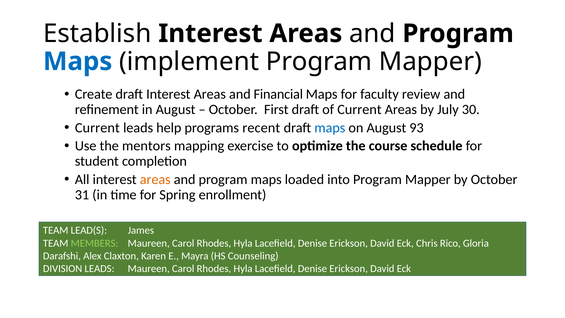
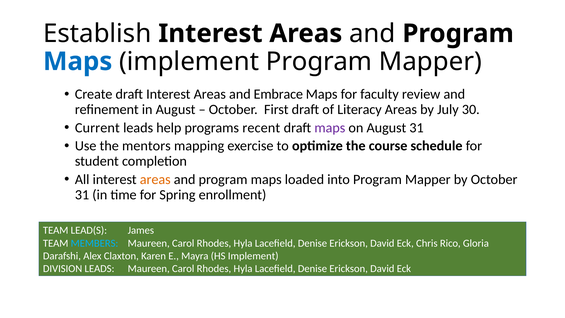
Financial: Financial -> Embrace (278, 94)
of Current: Current -> Literacy (359, 110)
maps colour: blue -> purple (330, 128)
August 93: 93 -> 31 (417, 128)
MEMBERS colour: light green -> light blue (95, 243)
HS Counseling: Counseling -> Implement (253, 256)
